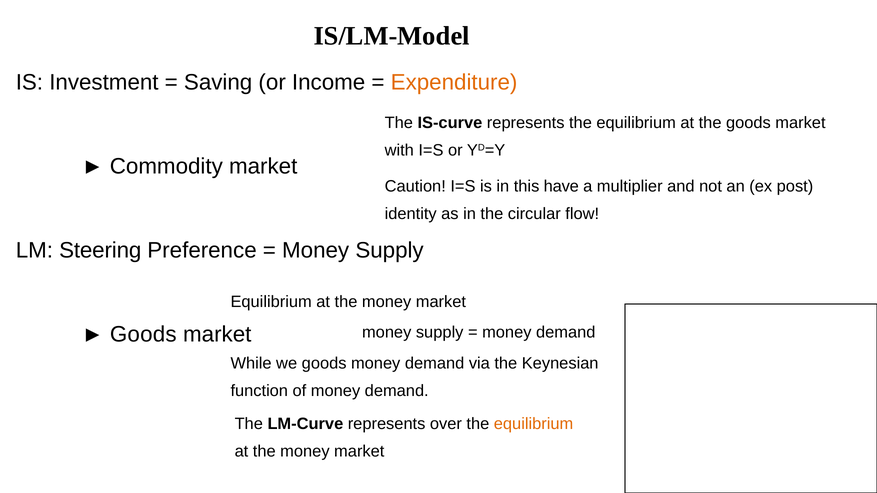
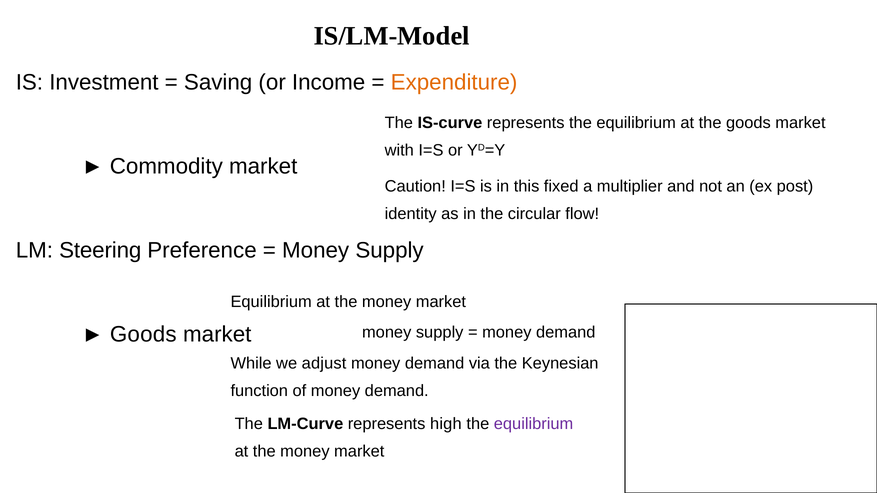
have: have -> fixed (561, 187)
we goods: goods -> adjust (324, 364)
over: over -> high (446, 424)
equilibrium colour: orange -> purple (534, 424)
